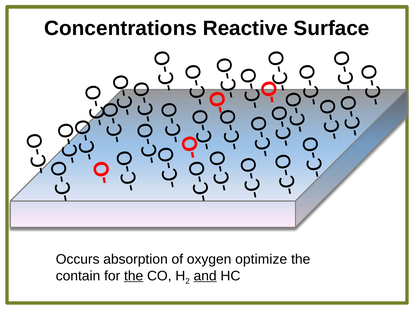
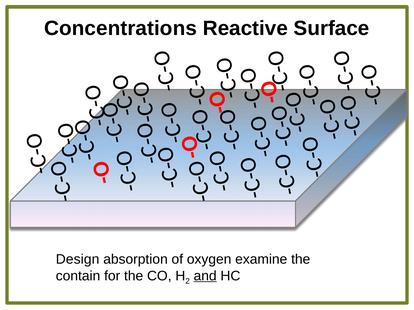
Occurs: Occurs -> Design (78, 260)
optimize: optimize -> examine (261, 260)
the underline: present -> none (134, 276)
